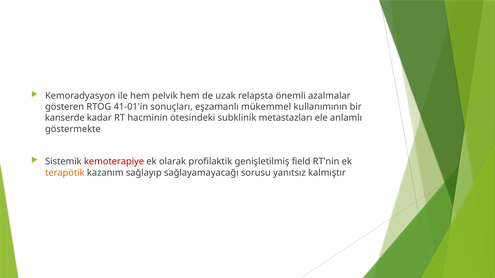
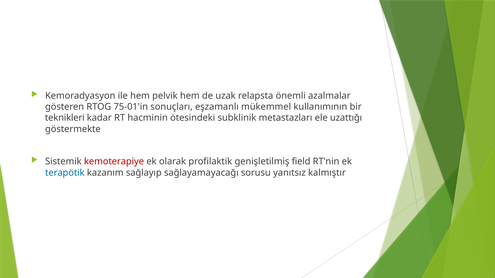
41-01'in: 41-01'in -> 75-01'in (131, 107)
kanserde: kanserde -> teknikleri (65, 118)
anlamlı: anlamlı -> uzattığı (346, 118)
terapötik colour: orange -> blue (65, 173)
